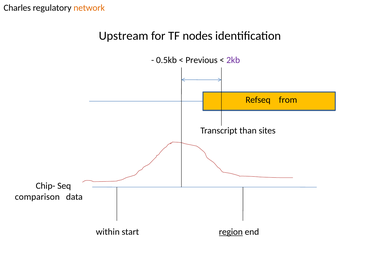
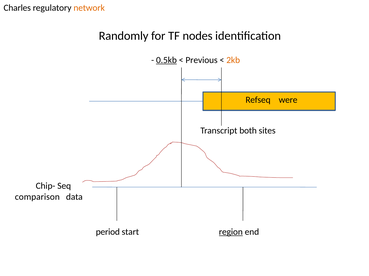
Upstream: Upstream -> Randomly (124, 36)
0.5kb underline: none -> present (166, 60)
2kb colour: purple -> orange (233, 60)
from: from -> were (288, 100)
than: than -> both (248, 131)
within: within -> period (108, 232)
